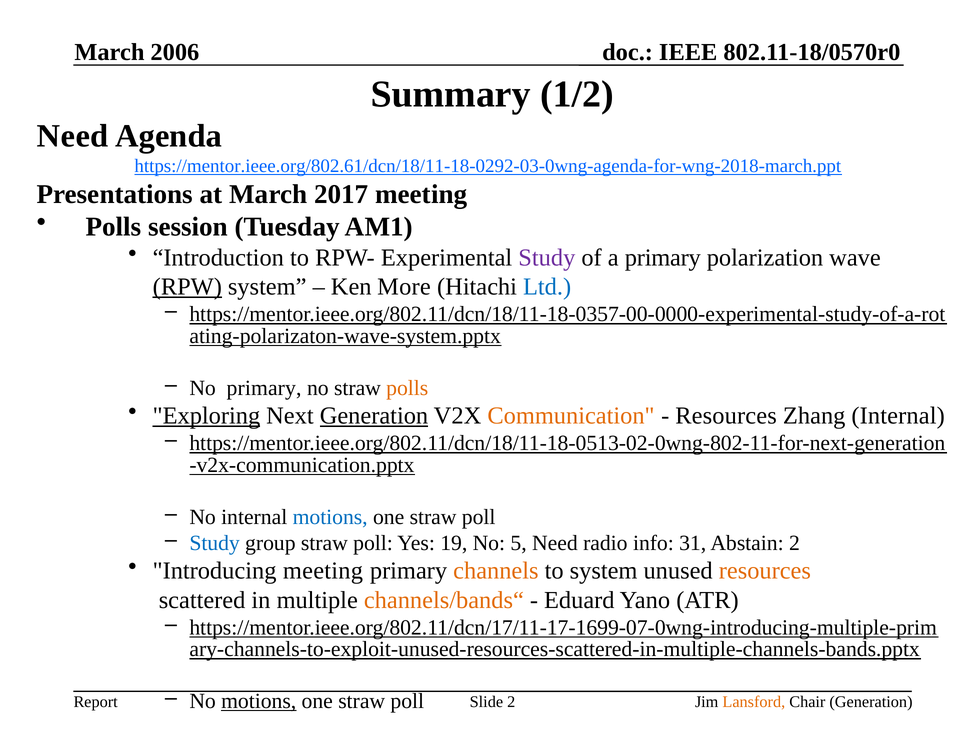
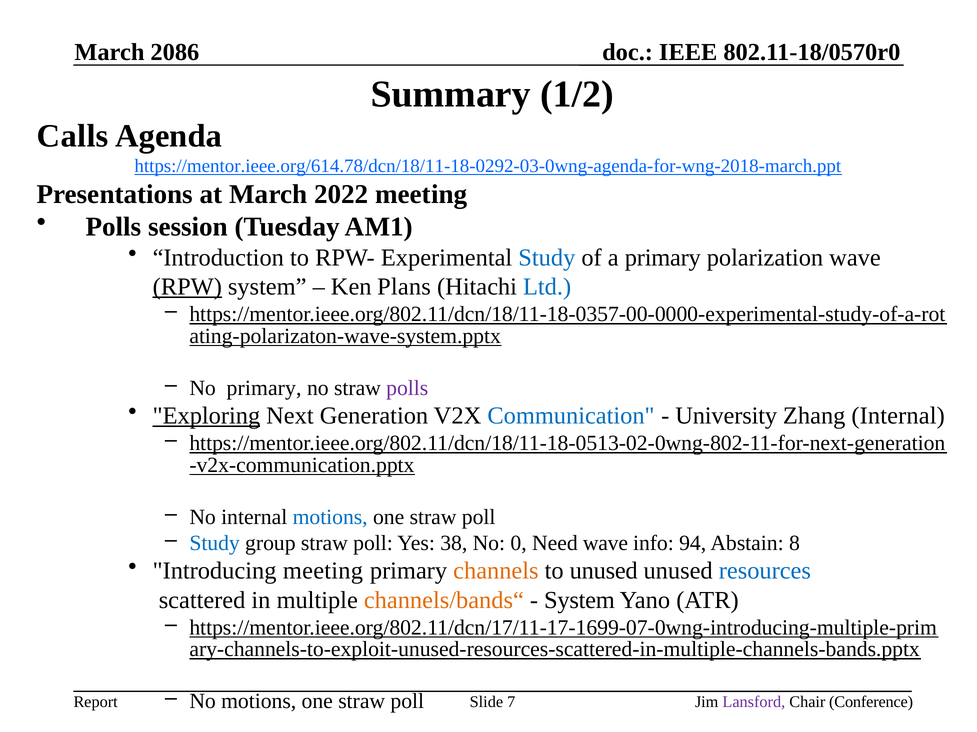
2006: 2006 -> 2086 (175, 52)
Need: Need -> Calls (73, 136)
https://mentor.ieee.org/802.61/dcn/18/11-18-0292-03-0wng-agenda-for-wng-2018-march.ppt: https://mentor.ieee.org/802.61/dcn/18/11-18-0292-03-0wng-agenda-for-wng-2018-march.ppt -> https://mentor.ieee.org/614.78/dcn/18/11-18-0292-03-0wng-agenda-for-wng-2018-march.ppt (488, 166)
2017: 2017 -> 2022 (341, 194)
Study colour: purple -> blue (547, 258)
More: More -> Plans (404, 287)
polls colour: orange -> purple (407, 388)
Generation underline: present -> none (374, 416)
Communication colour: orange -> blue (571, 416)
Resources: Resources -> University (726, 416)
19: 19 -> 38 (454, 544)
5: 5 -> 0 (519, 544)
Need radio: radio -> wave (605, 544)
31: 31 -> 94 (693, 544)
Abstain 2: 2 -> 8 (794, 544)
to system: system -> unused (604, 571)
resources colour: orange -> blue (765, 571)
Eduard: Eduard -> System (579, 601)
motions underline: present -> none (259, 702)
Slide 2: 2 -> 7 (511, 703)
Lansford colour: orange -> purple (754, 703)
Chair Generation: Generation -> Conference (871, 703)
